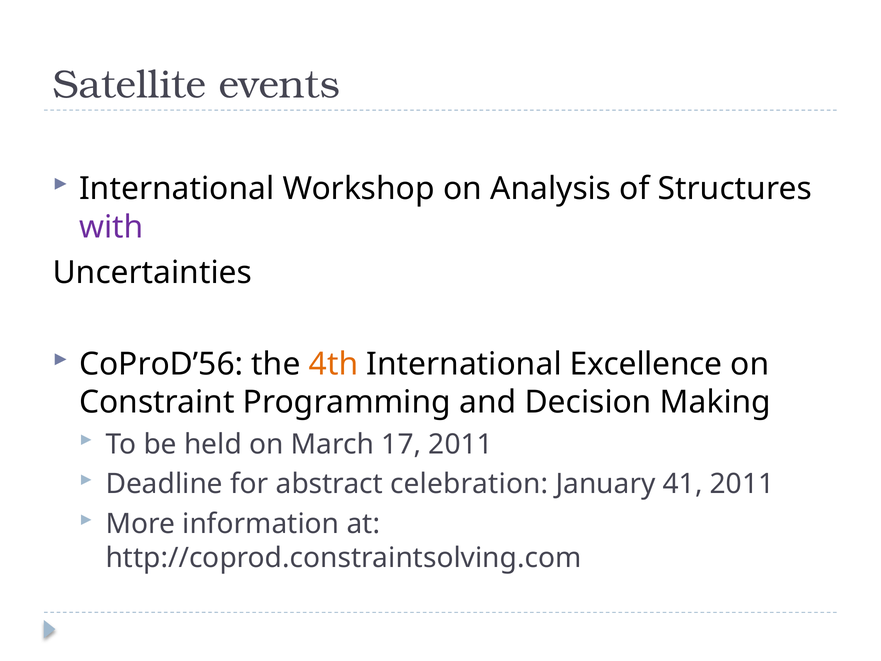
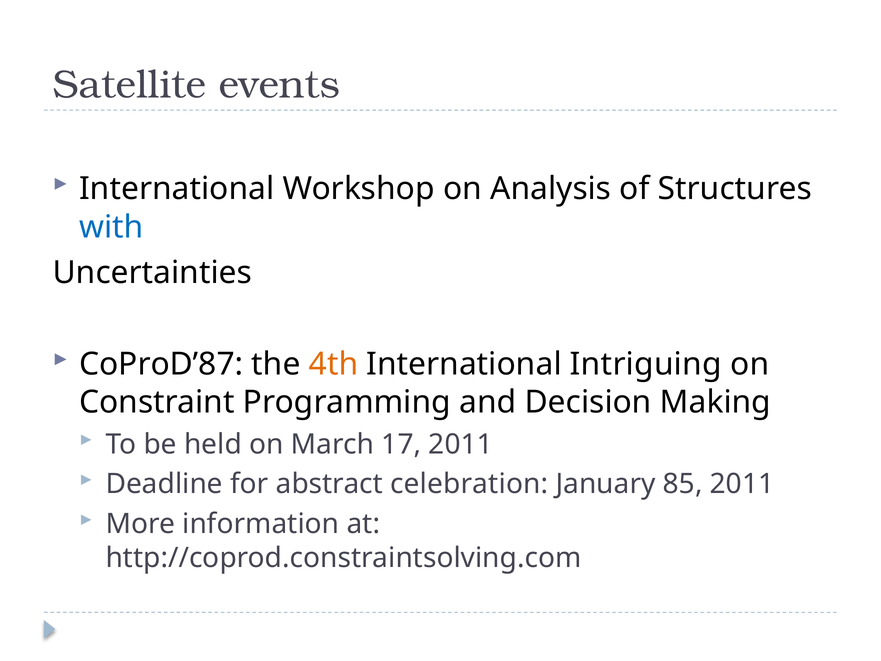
with colour: purple -> blue (111, 227)
CoProD’56: CoProD’56 -> CoProD’87 (161, 364)
Excellence: Excellence -> Intriguing (646, 364)
41: 41 -> 85 (683, 484)
